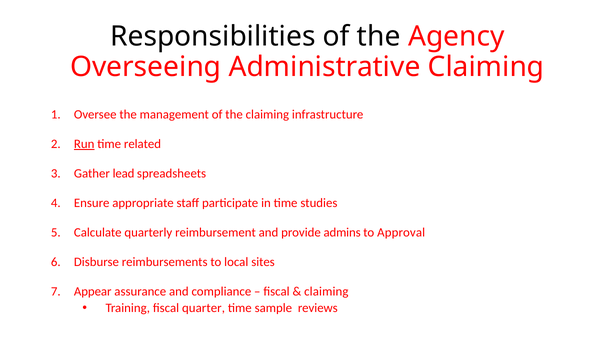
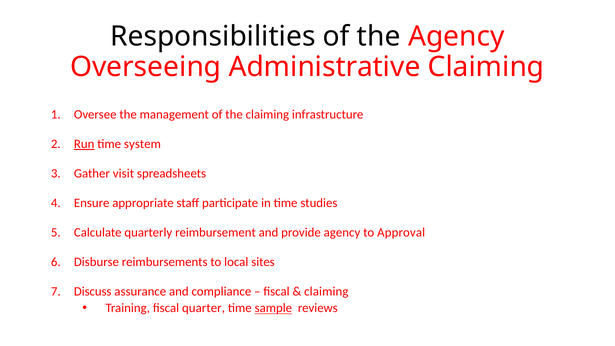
related: related -> system (142, 144)
lead: lead -> visit (123, 173)
provide admins: admins -> agency (342, 232)
Appear: Appear -> Discuss (93, 291)
sample underline: none -> present (273, 308)
